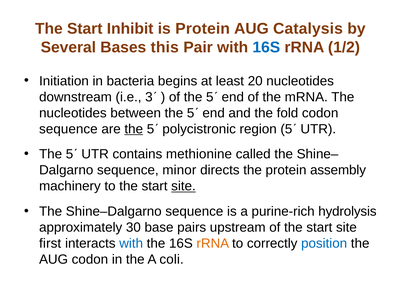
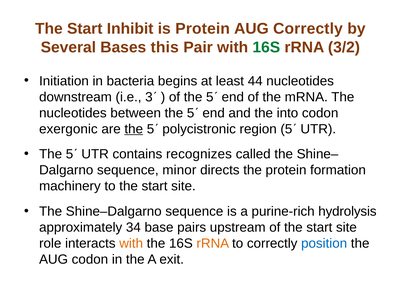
AUG Catalysis: Catalysis -> Correctly (308, 29)
16S colour: blue -> green (266, 48)
1/2: 1/2 -> 3/2 (344, 48)
20: 20 -> 44 (255, 81)
fold: fold -> into (287, 113)
sequence: sequence -> exergonic (68, 129)
methionine: methionine -> recognizes (199, 155)
assembly: assembly -> formation (338, 171)
site underline: present -> none (183, 187)
30: 30 -> 34 (133, 228)
first: first -> role (50, 244)
with colour: blue -> orange (131, 244)
coli: coli -> exit (172, 260)
